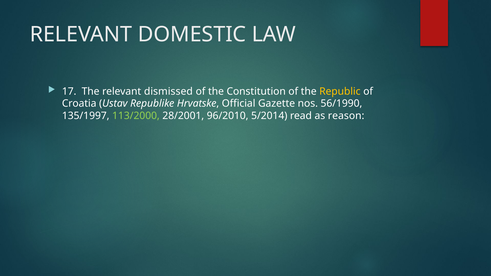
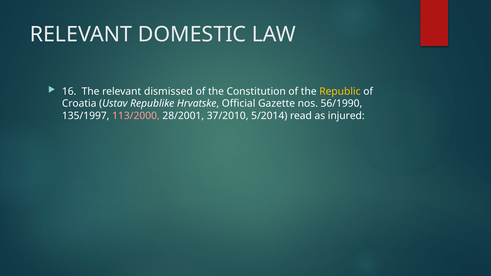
17: 17 -> 16 (69, 91)
113/2000 colour: light green -> pink (136, 116)
96/2010: 96/2010 -> 37/2010 (228, 116)
reason: reason -> injured (346, 116)
